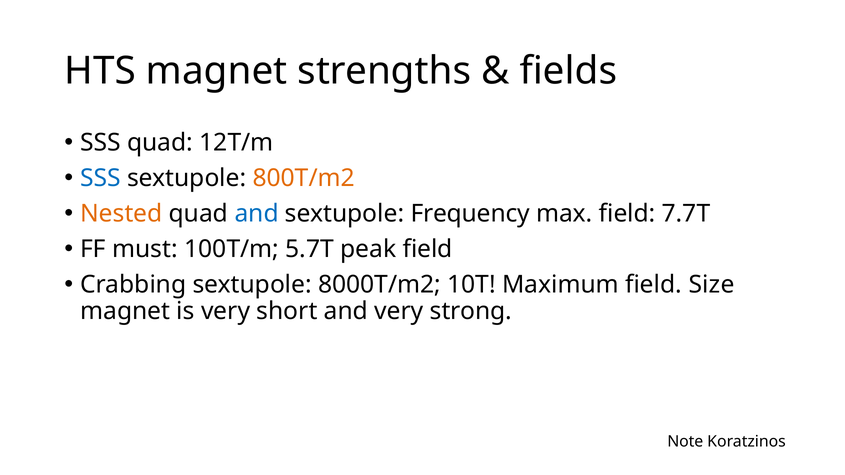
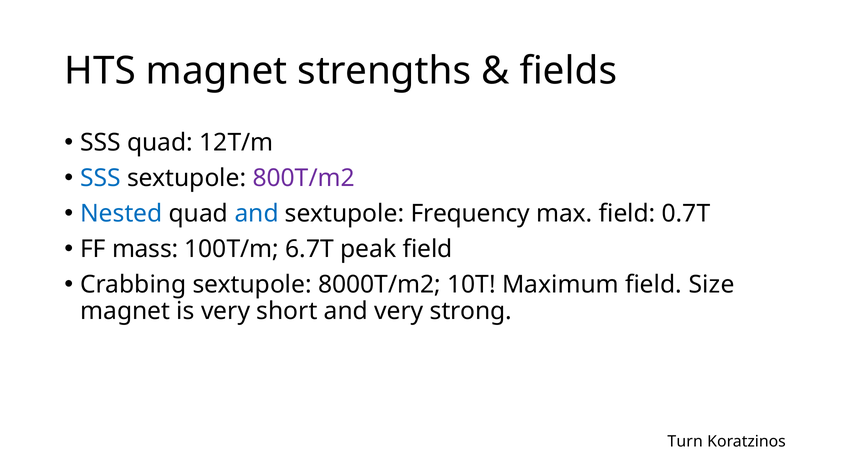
800T/m2 colour: orange -> purple (304, 178)
Nested colour: orange -> blue (121, 214)
7.7T: 7.7T -> 0.7T (686, 214)
must: must -> mass (145, 249)
5.7T: 5.7T -> 6.7T (310, 249)
Note: Note -> Turn (685, 442)
